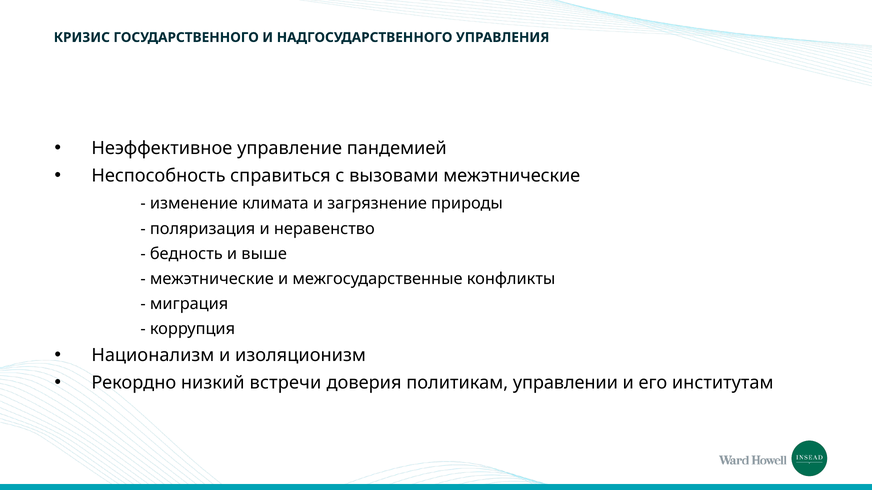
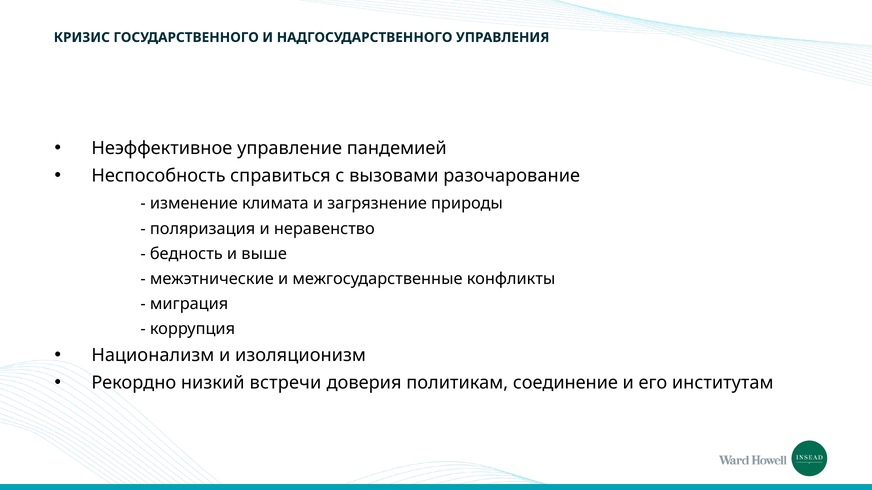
вызовами межэтнические: межэтнические -> разочарование (512, 176)
управлении: управлении -> соединение (565, 383)
